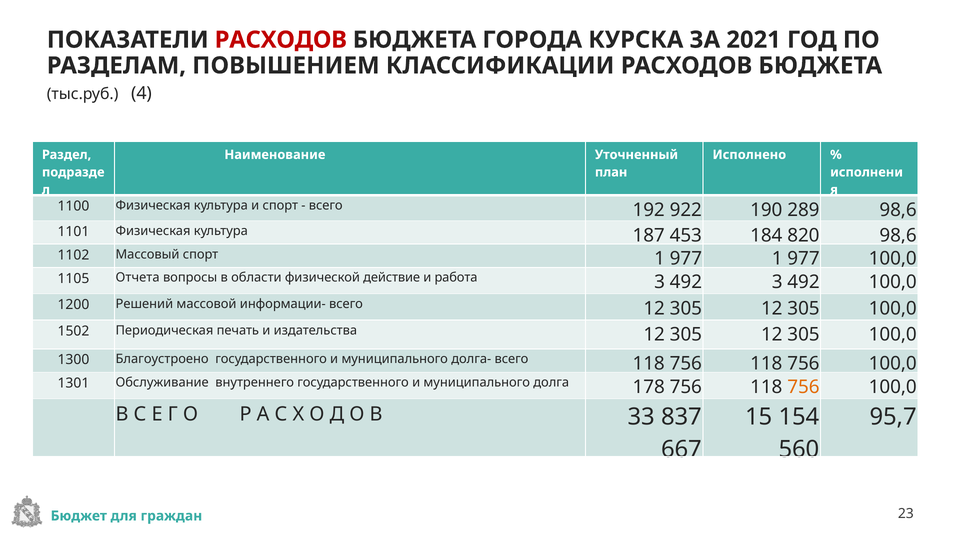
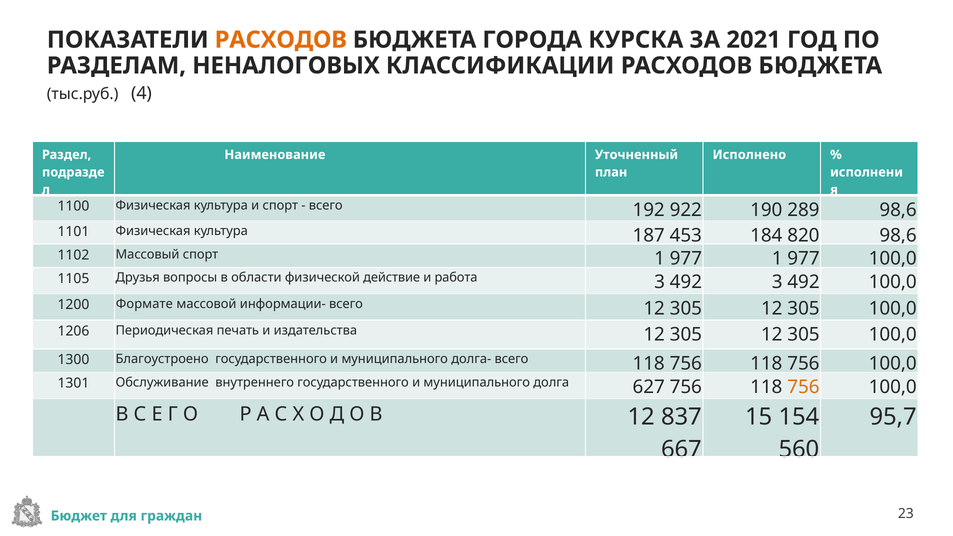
РАСХОДОВ colour: red -> orange (281, 40)
ПОВЫШЕНИЕМ: ПОВЫШЕНИЕМ -> НЕНАЛОГОВЫХ (286, 66)
Отчета: Отчета -> Друзья (138, 278)
Решений: Решений -> Формате (144, 304)
1502: 1502 -> 1206 (73, 331)
178: 178 -> 627 (649, 387)
В 33: 33 -> 12 (641, 417)
